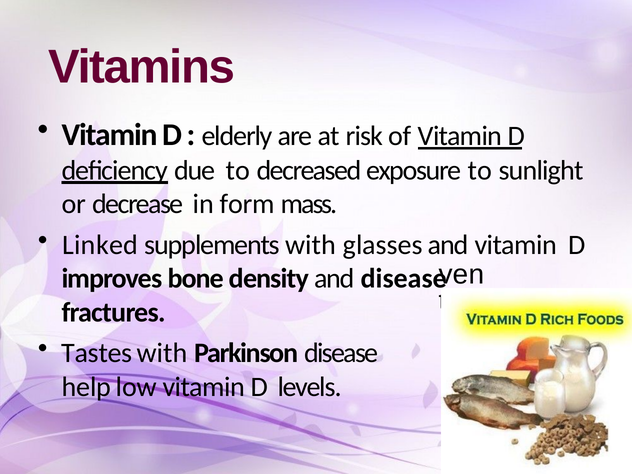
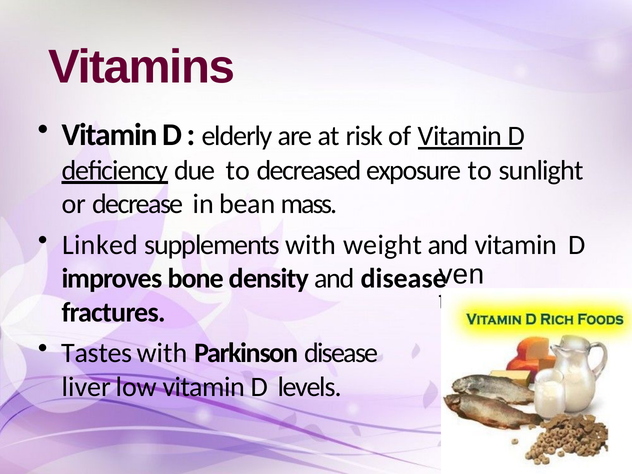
form: form -> bean (247, 204)
glasses: glasses -> weight (383, 245)
help: help -> liver (86, 387)
